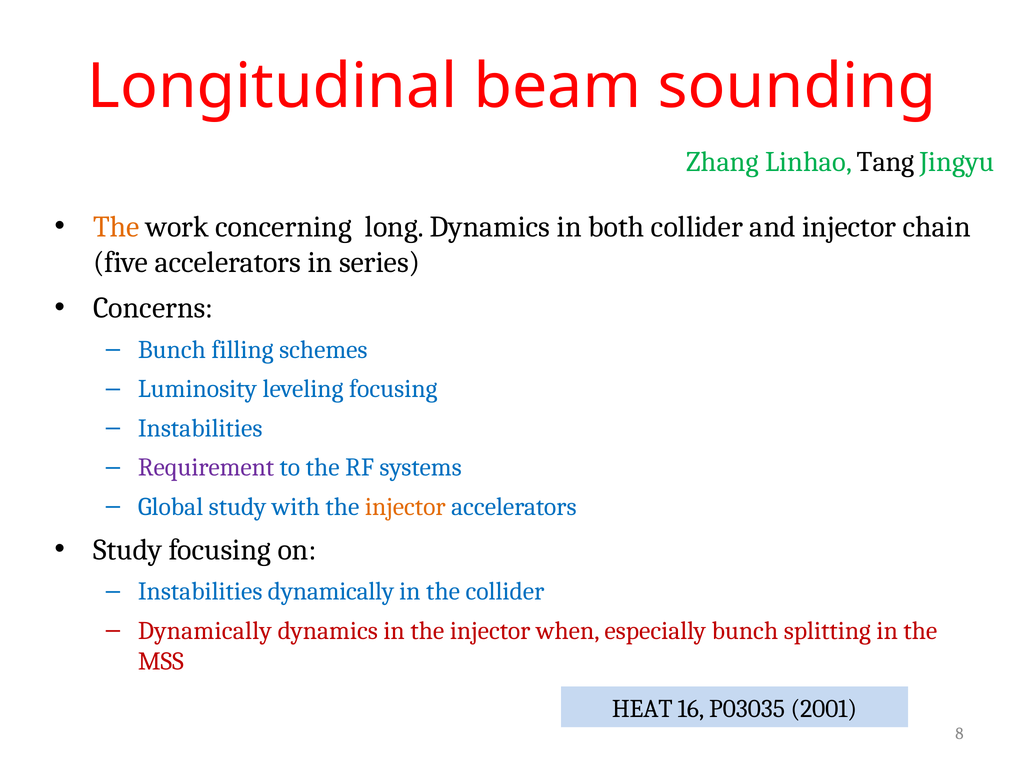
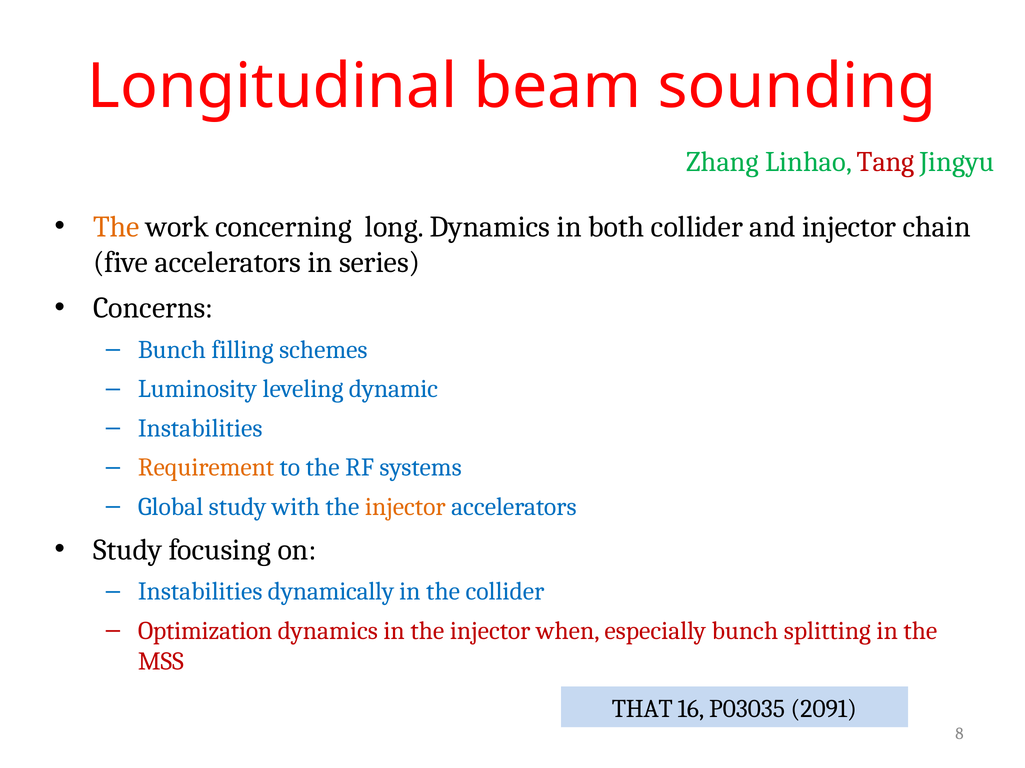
Tang colour: black -> red (886, 162)
leveling focusing: focusing -> dynamic (393, 389)
Requirement colour: purple -> orange (206, 468)
Dynamically: Dynamically -> Optimization (205, 631)
HEAT: HEAT -> THAT (642, 709)
2001: 2001 -> 2091 (824, 709)
